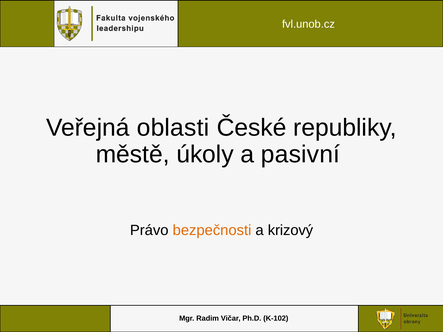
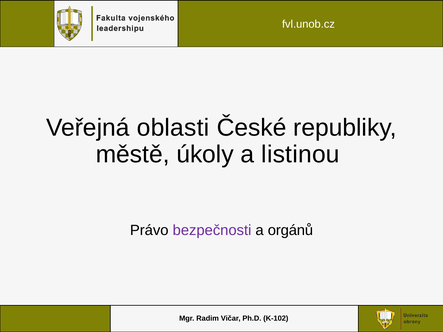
pasivní: pasivní -> listinou (300, 154)
bezpečnosti colour: orange -> purple (212, 231)
krizový: krizový -> orgánů (290, 231)
